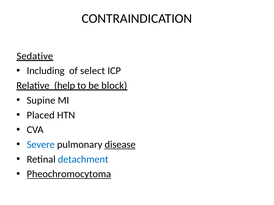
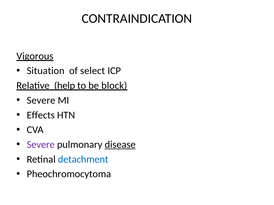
Sedative: Sedative -> Vigorous (35, 56)
Including: Including -> Situation (46, 71)
Supine: Supine -> Severe (41, 101)
Placed: Placed -> Effects (41, 115)
Severe colour: blue -> purple (41, 145)
Pheochromocytoma underline: present -> none (69, 174)
